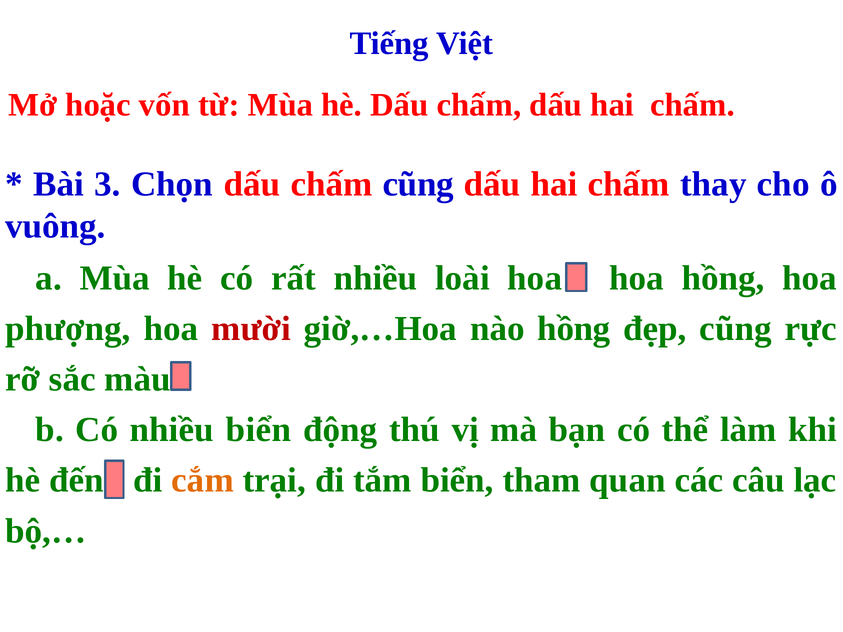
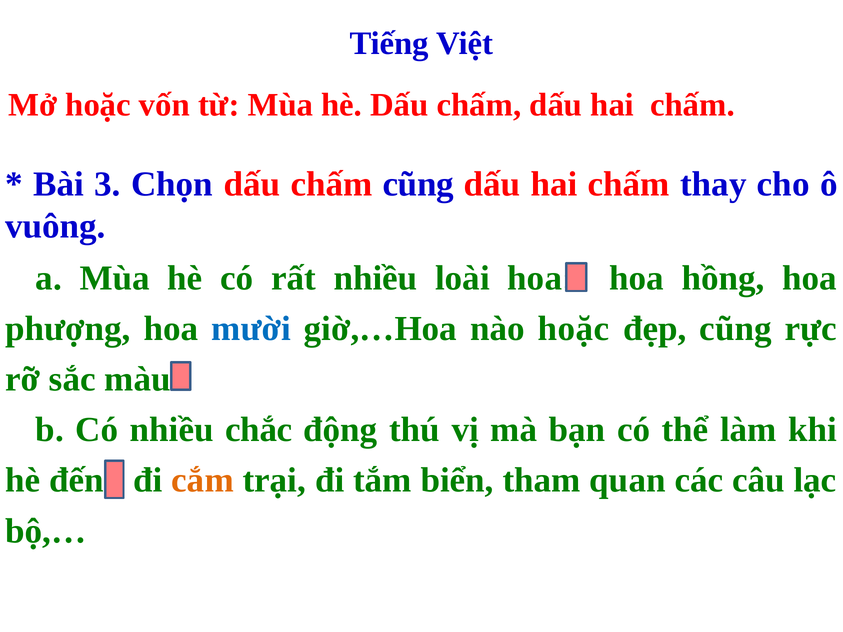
mười colour: red -> blue (251, 329)
nào hồng: hồng -> hoặc (574, 329)
nhiều biển: biển -> chắc (259, 430)
